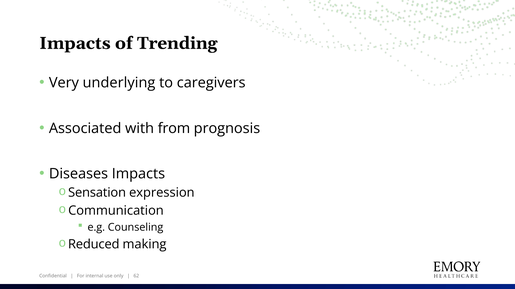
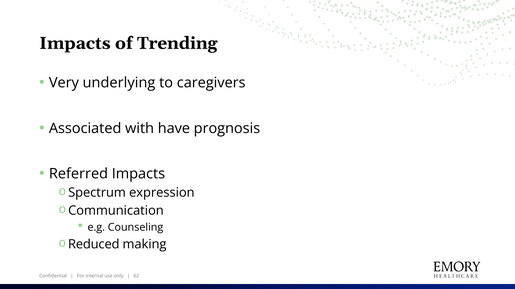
from: from -> have (174, 129)
Diseases: Diseases -> Referred (78, 174)
Sensation: Sensation -> Spectrum (97, 193)
